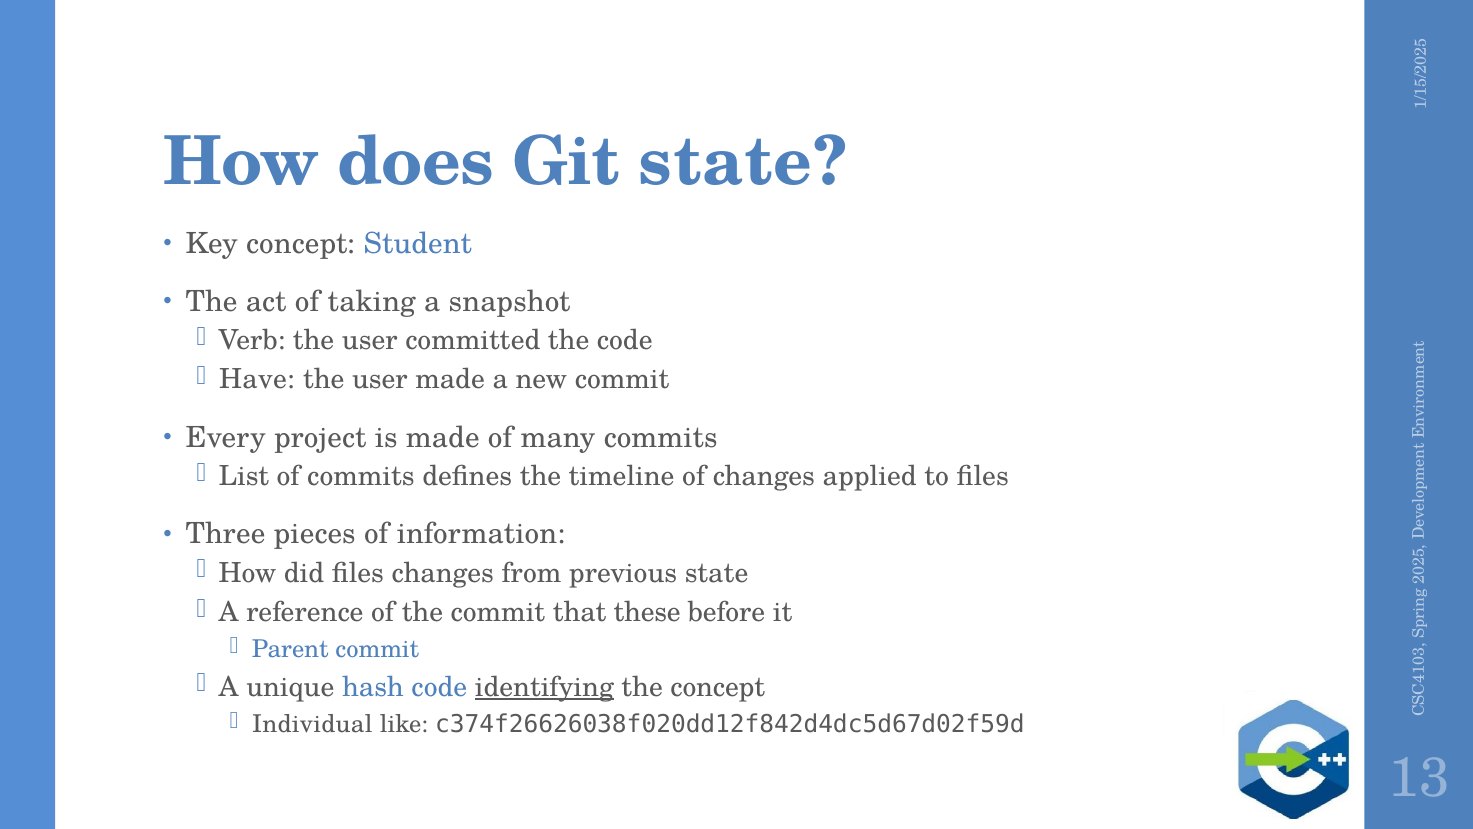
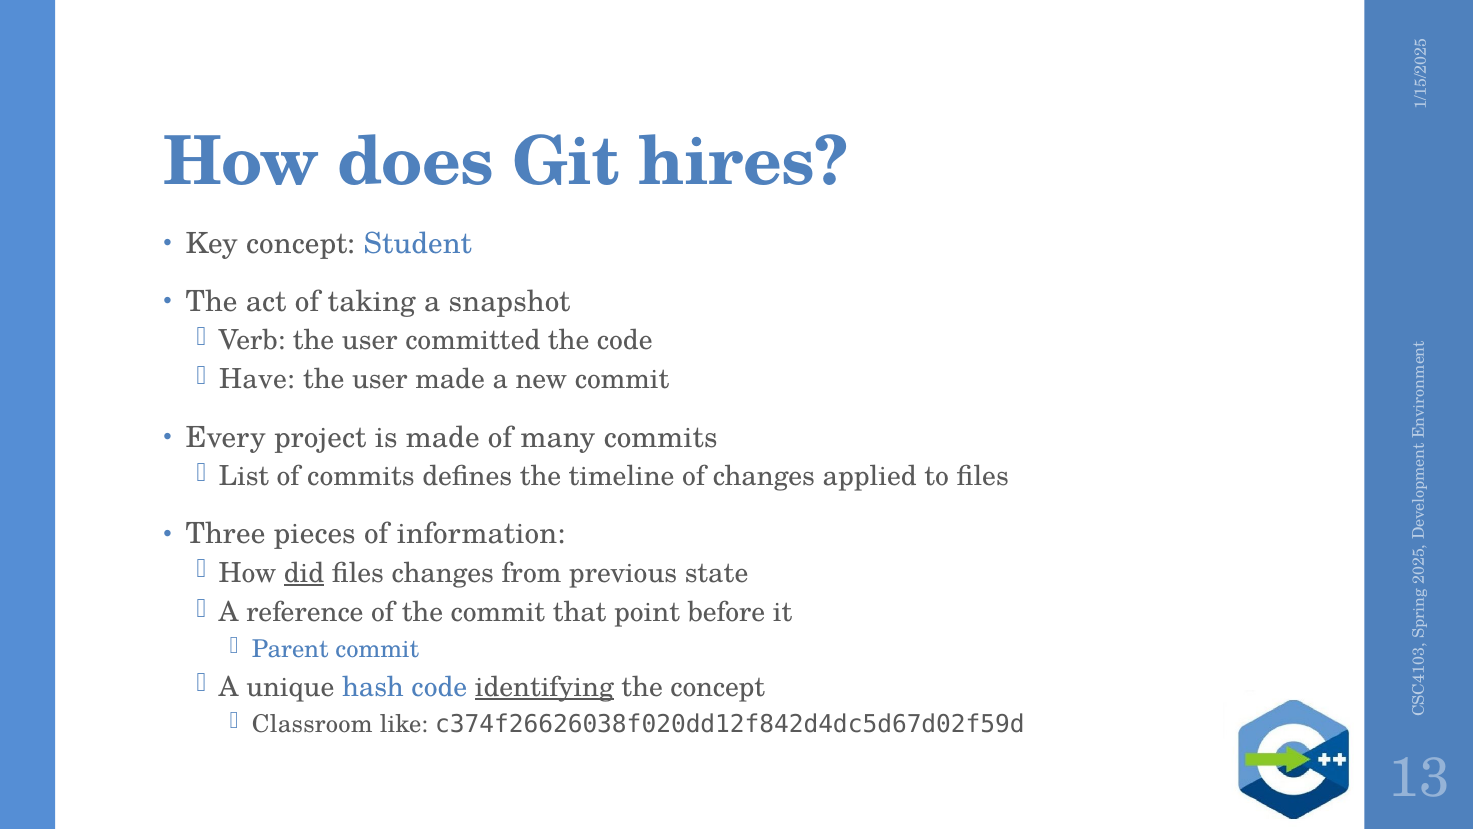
Git state: state -> hires (743, 162)
did underline: none -> present (304, 573)
these: these -> point (647, 612)
Individual: Individual -> Classroom (312, 724)
